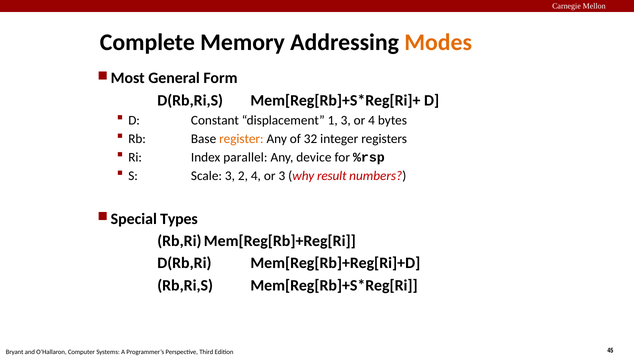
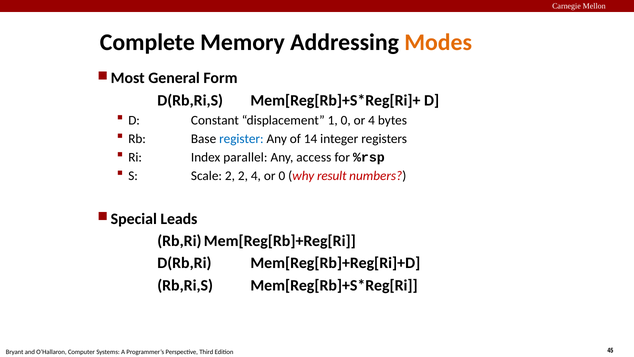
1 3: 3 -> 0 (346, 120)
register colour: orange -> blue (241, 139)
32: 32 -> 14 (311, 139)
device: device -> access (314, 157)
Scale 3: 3 -> 2 (230, 176)
or 3: 3 -> 0 (282, 176)
Types: Types -> Leads (179, 219)
